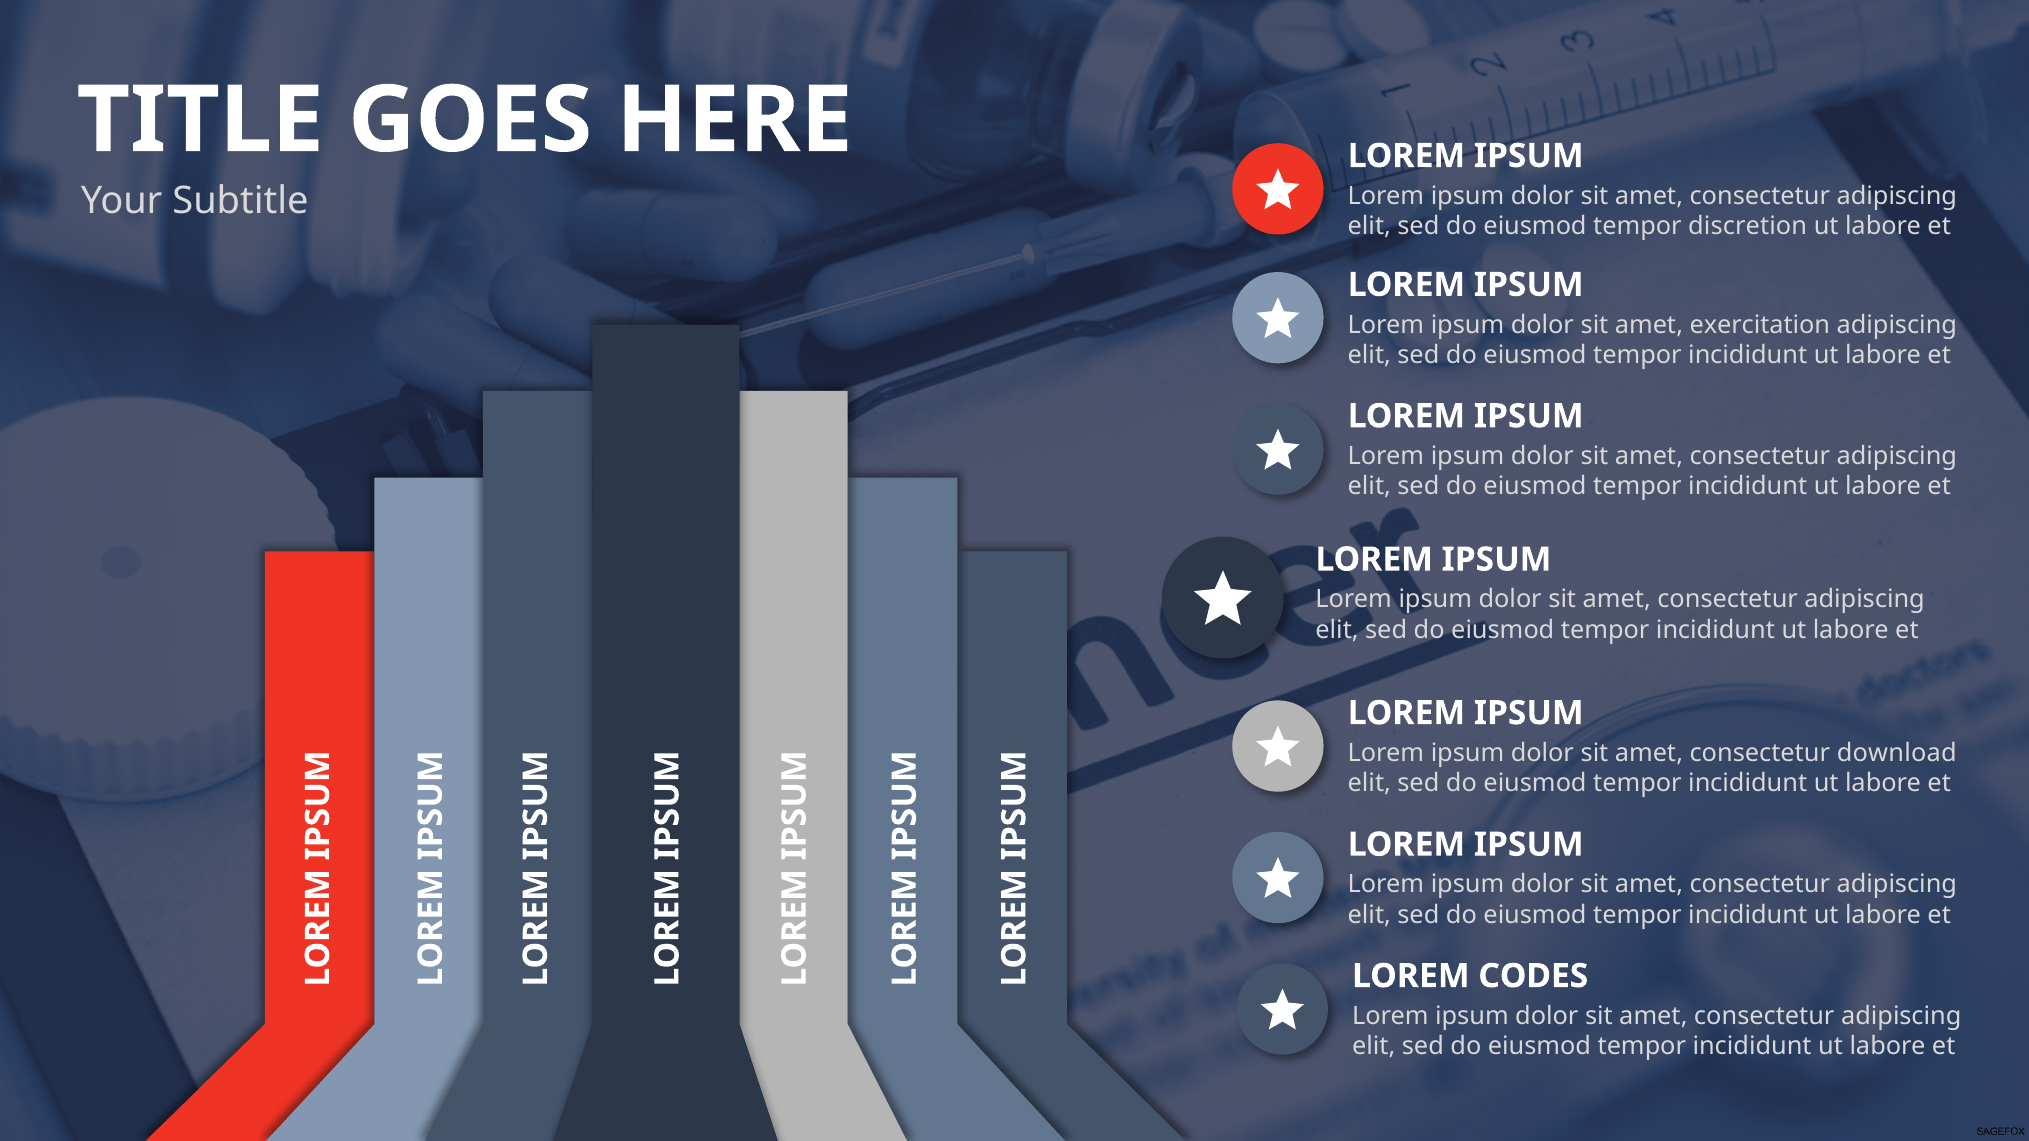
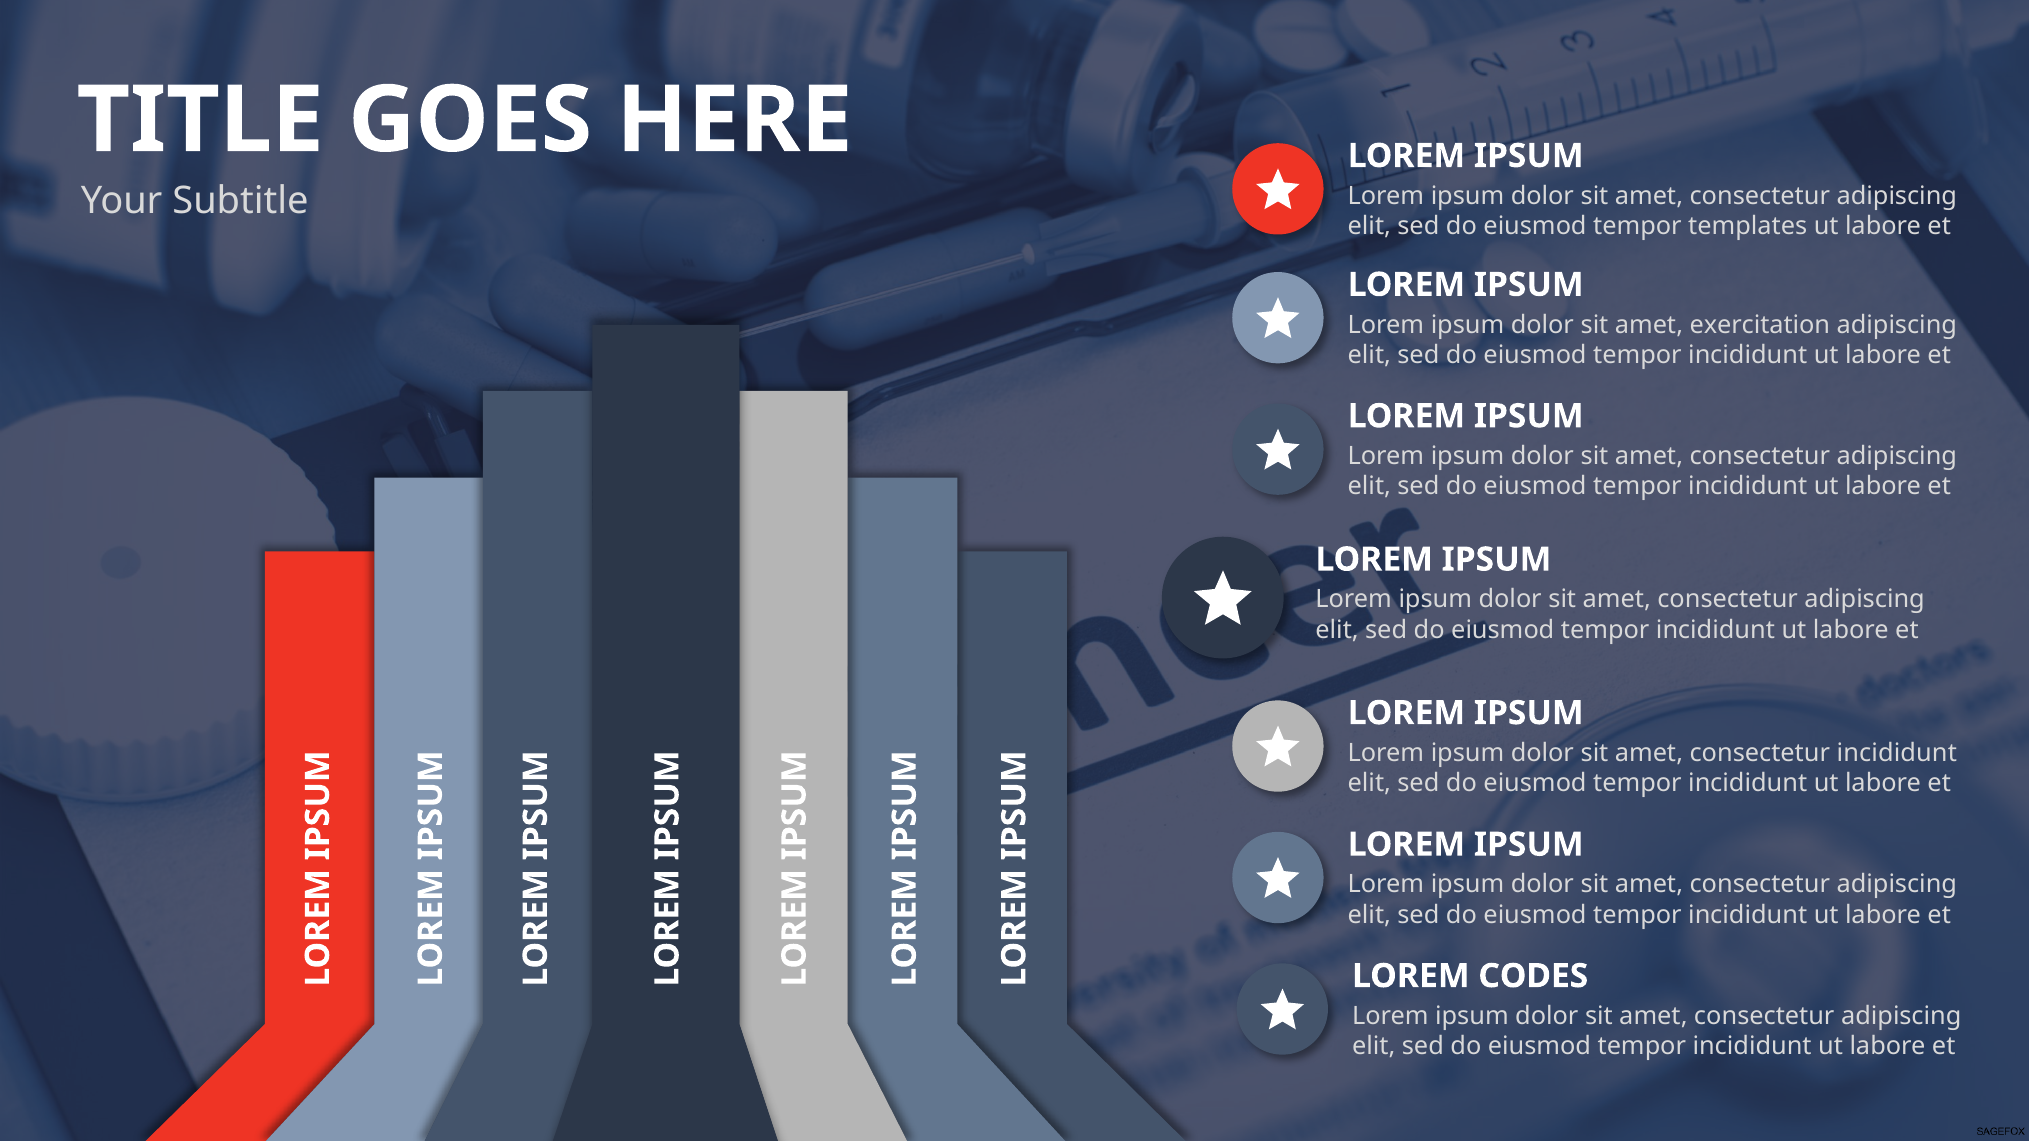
discretion: discretion -> templates (1748, 226)
consectetur download: download -> incididunt (1897, 753)
